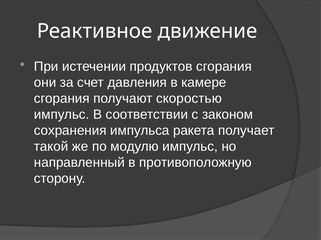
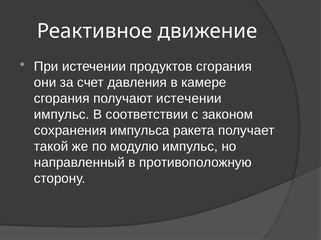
получают скоростью: скоростью -> истечении (189, 99)
